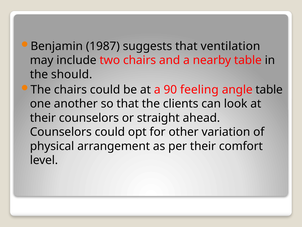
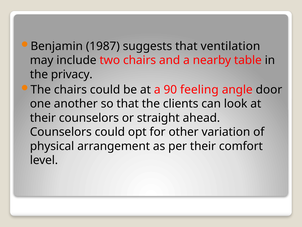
should: should -> privacy (72, 74)
angle table: table -> door (269, 89)
